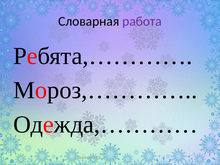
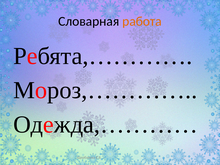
работа colour: purple -> orange (142, 21)
